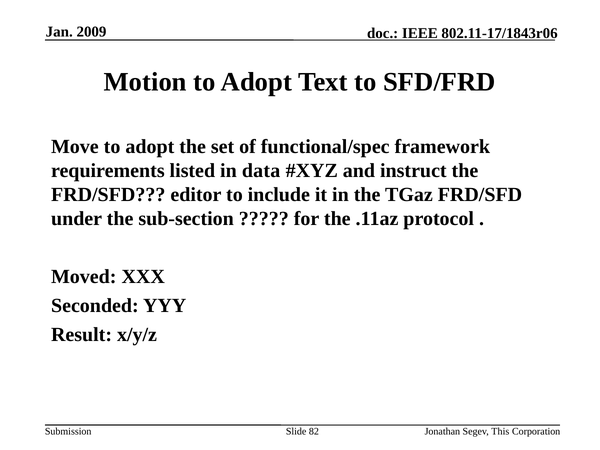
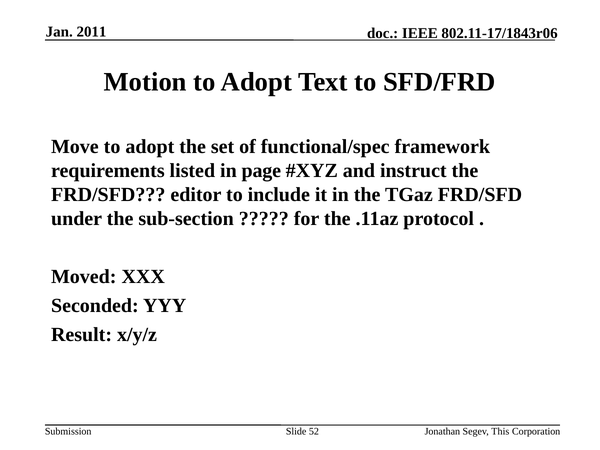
2009: 2009 -> 2011 (92, 32)
data: data -> page (261, 170)
82: 82 -> 52 (314, 432)
